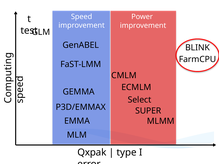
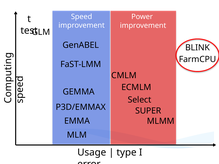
Qxpak: Qxpak -> Usage (92, 153)
